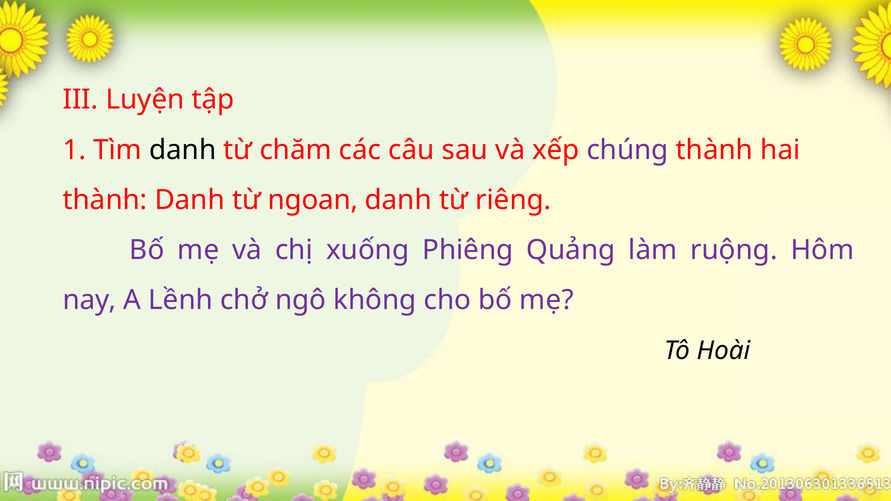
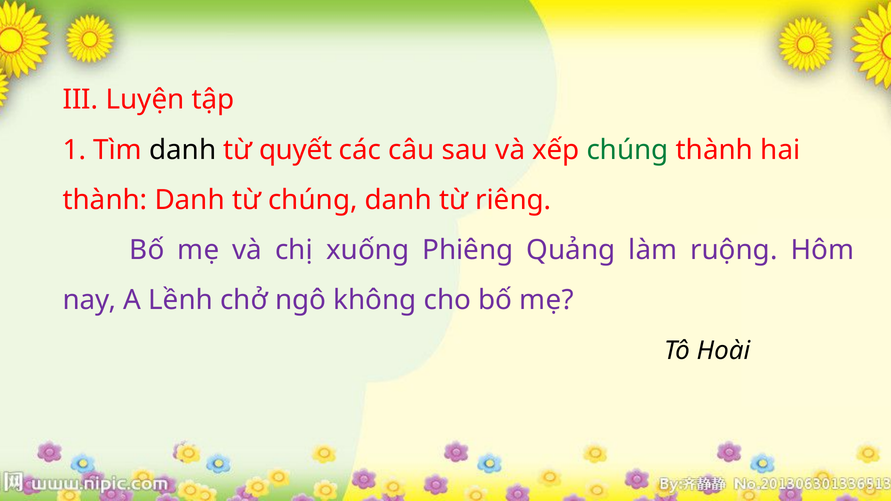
chăm: chăm -> quyết (296, 150)
chúng colour: purple -> green (628, 150)
từ ngoan: ngoan -> chúng (313, 200)
